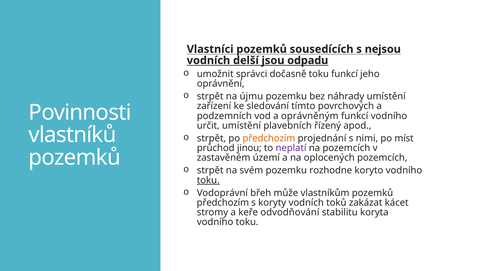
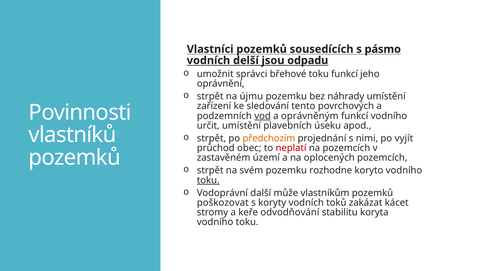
nejsou: nejsou -> pásmo (383, 49)
dočasně: dočasně -> břehové (288, 74)
tímto: tímto -> tento (303, 106)
vod underline: none -> present (263, 116)
řízený: řízený -> úseku (328, 126)
míst: míst -> vyjít (404, 138)
jinou: jinou -> obec (249, 148)
neplatí colour: purple -> red (291, 148)
břeh: břeh -> další (261, 193)
předchozím: předchozím -> poškozovat (223, 203)
